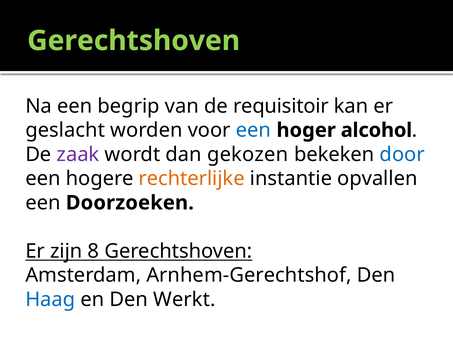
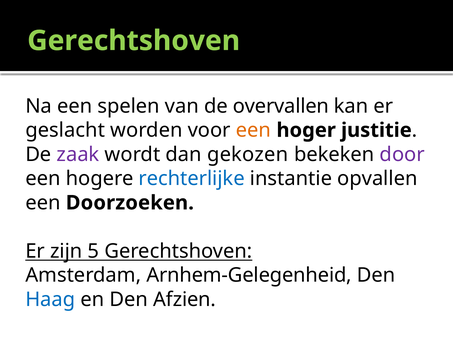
begrip: begrip -> spelen (129, 106)
requisitoir: requisitoir -> overvallen (281, 106)
een colour: blue -> orange (253, 130)
alcohol: alcohol -> justitie (376, 130)
door colour: blue -> purple (402, 154)
rechterlijke colour: orange -> blue (192, 178)
8: 8 -> 5 (93, 251)
Arnhem-Gerechtshof: Arnhem-Gerechtshof -> Arnhem-Gelegenheid (249, 275)
Werkt: Werkt -> Afzien (185, 299)
